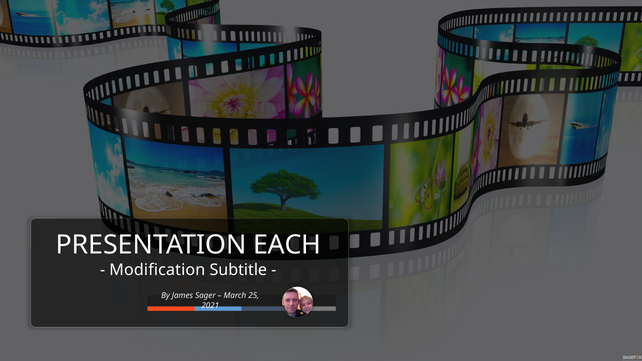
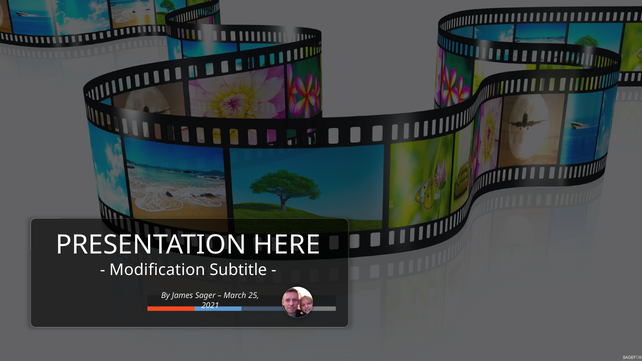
EACH: EACH -> HERE (287, 245)
